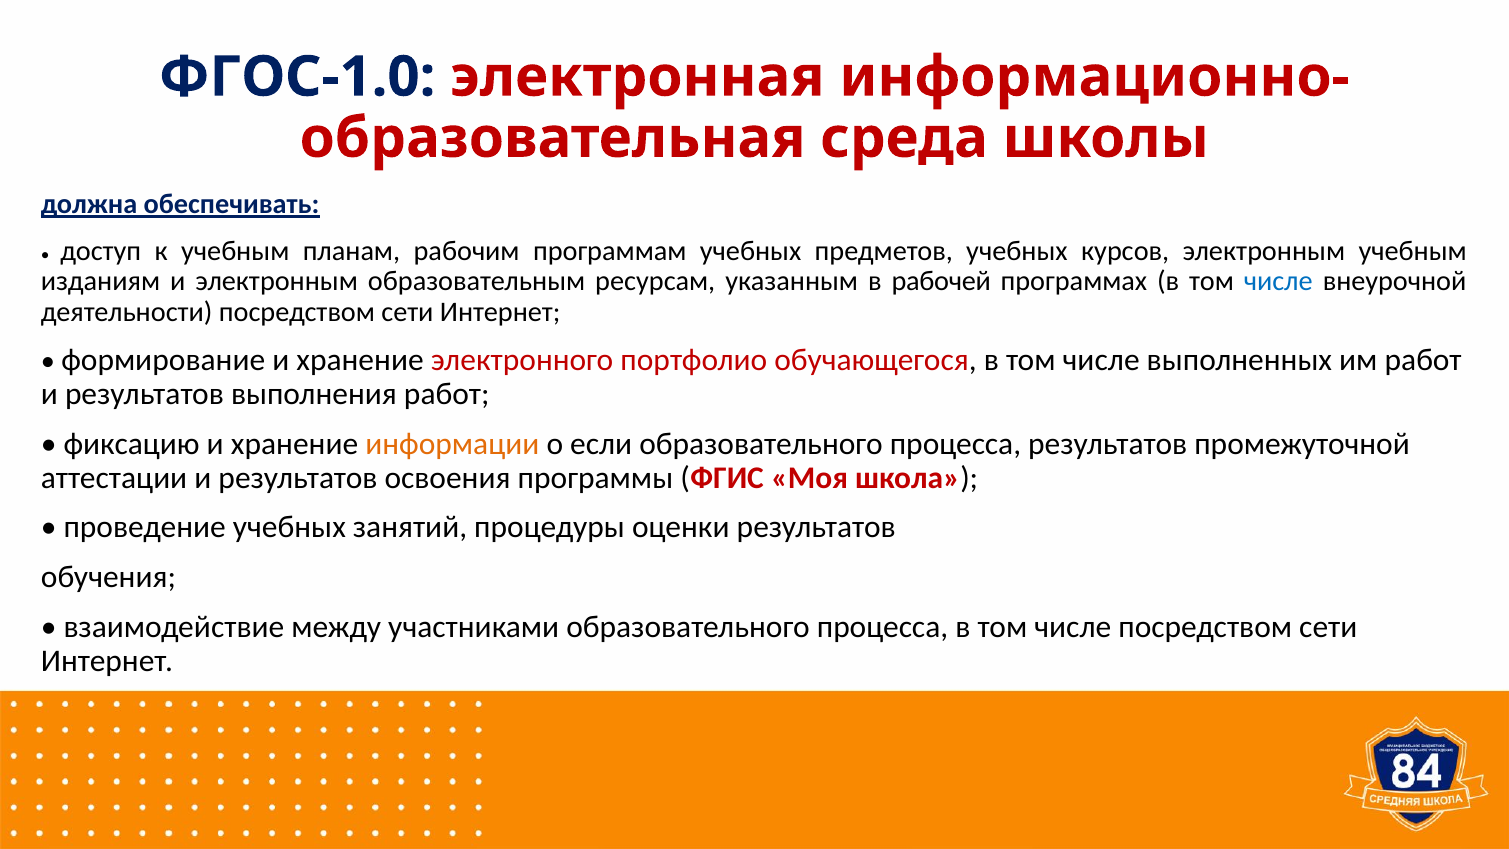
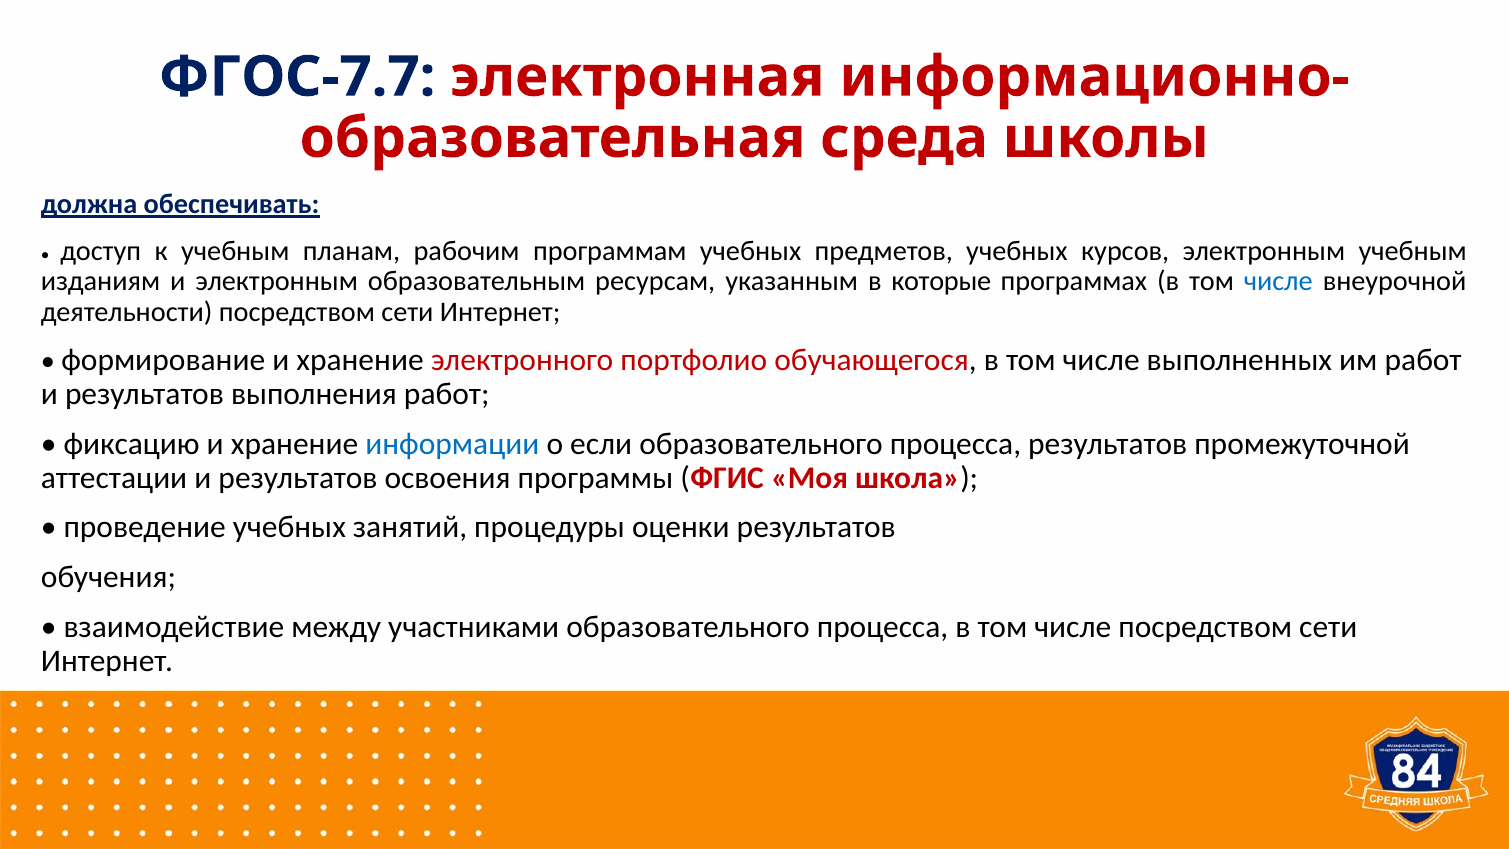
ФГОС-1.0: ФГОС-1.0 -> ФГОС-7.7 (297, 77)
рабочей: рабочей -> которые (941, 281)
информации colour: orange -> blue (452, 444)
